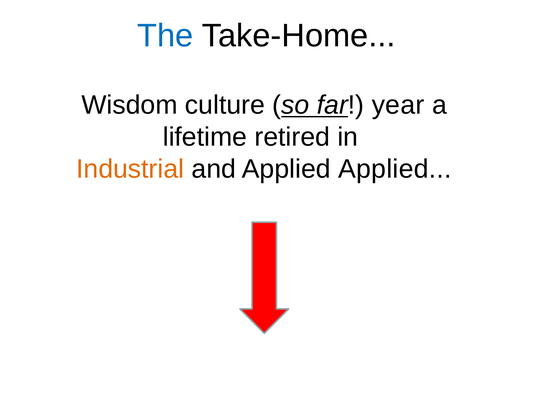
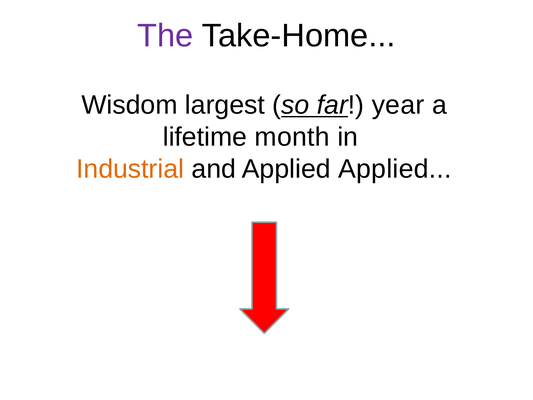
The colour: blue -> purple (165, 36)
culture: culture -> largest (225, 105)
retired: retired -> month (292, 137)
